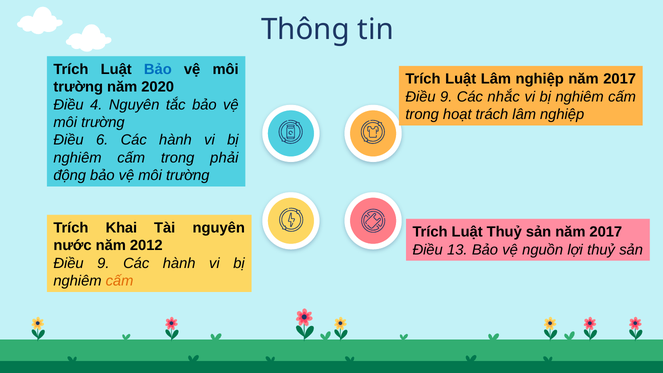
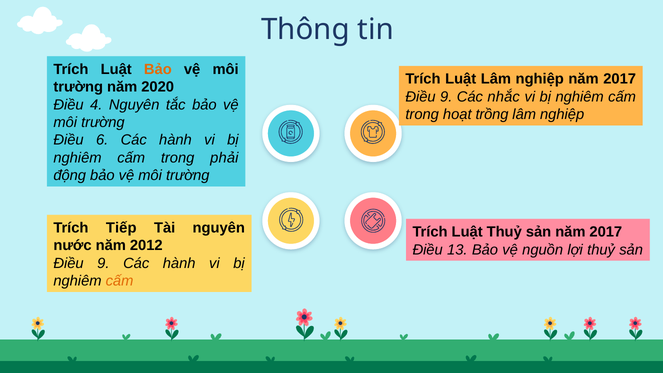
Bảo colour: blue -> orange (158, 69)
trách: trách -> trồng (492, 114)
Khai: Khai -> Tiếp (121, 228)
